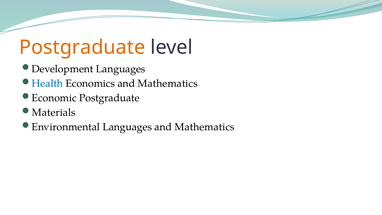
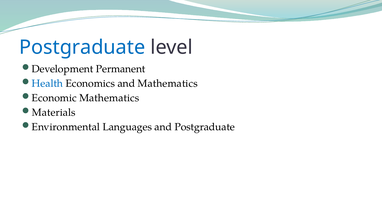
Postgraduate colour: orange -> blue (82, 47)
Development Languages: Languages -> Permanent (121, 69)
Economic Postgraduate: Postgraduate -> Mathematics (109, 98)
Mathematics: Mathematics -> Postgraduate (205, 127)
